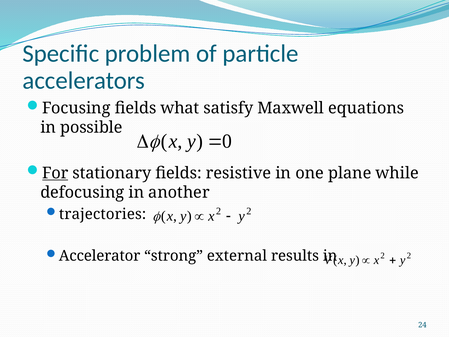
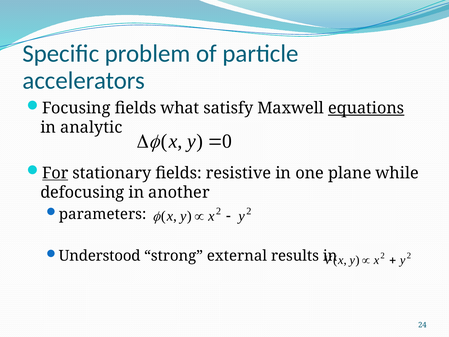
equations underline: none -> present (366, 108)
possible: possible -> analytic (91, 128)
trajectories: trajectories -> parameters (103, 214)
Accelerator: Accelerator -> Understood (100, 256)
